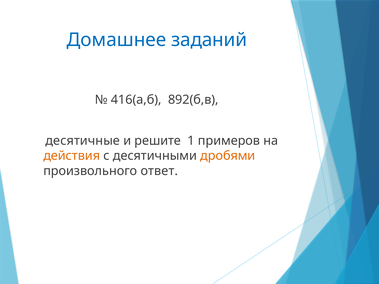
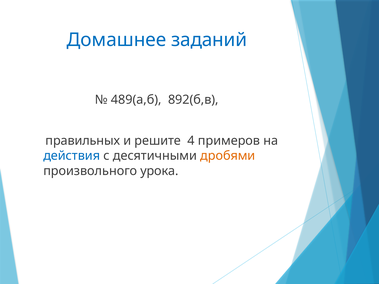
416(а,б: 416(а,б -> 489(а,б (136, 100)
десятичные: десятичные -> правильных (83, 141)
1: 1 -> 4 (191, 141)
действия colour: orange -> blue (72, 156)
ответ: ответ -> урока (159, 171)
